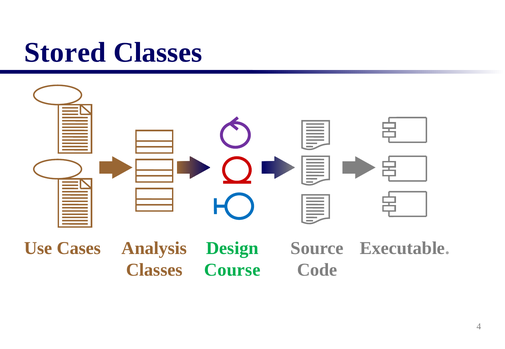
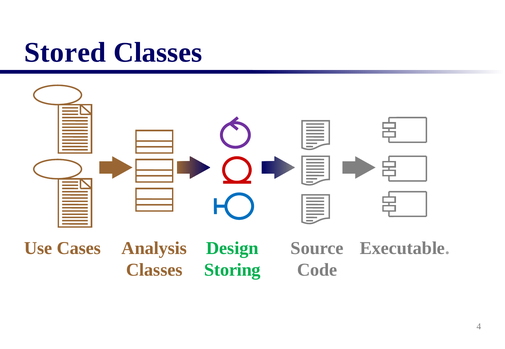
Course: Course -> Storing (233, 270)
